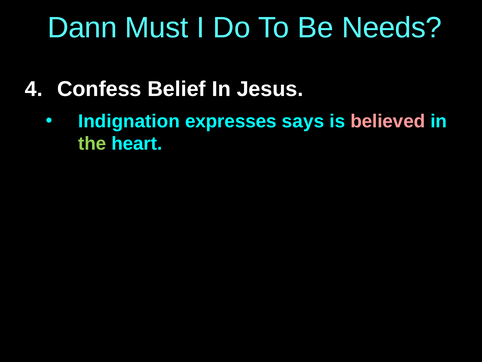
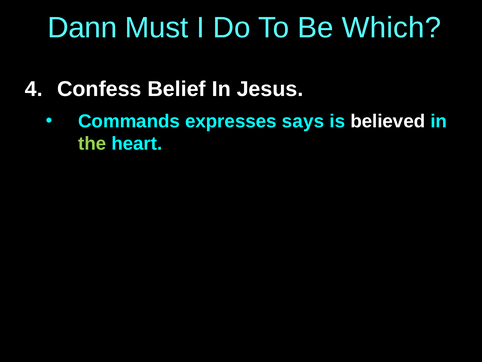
Needs: Needs -> Which (392, 28)
Indignation: Indignation -> Commands (129, 121)
believed colour: pink -> white (388, 121)
